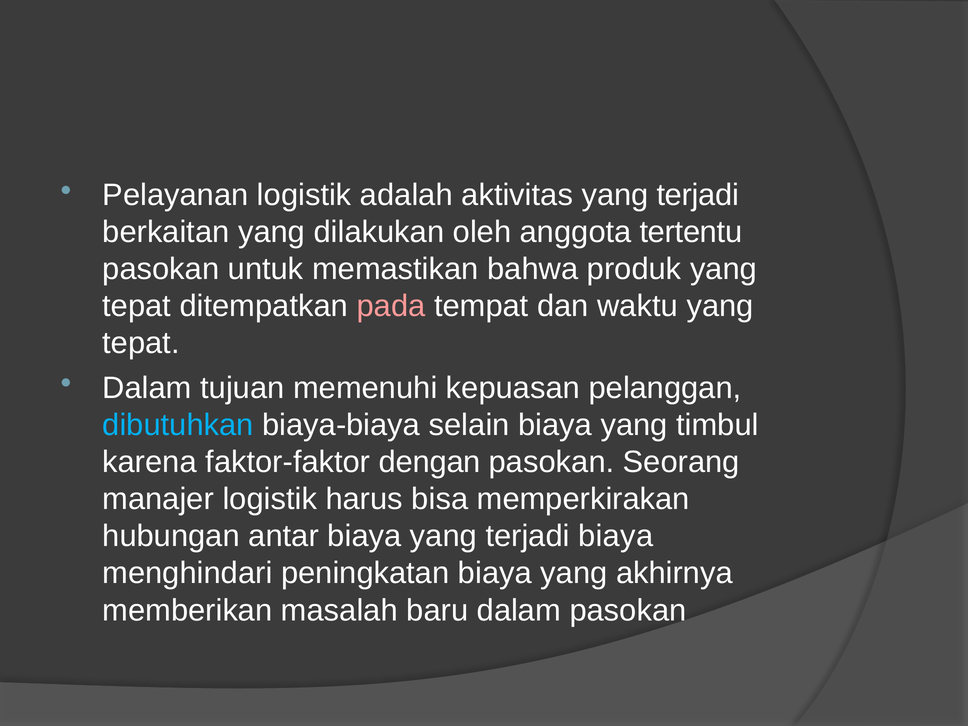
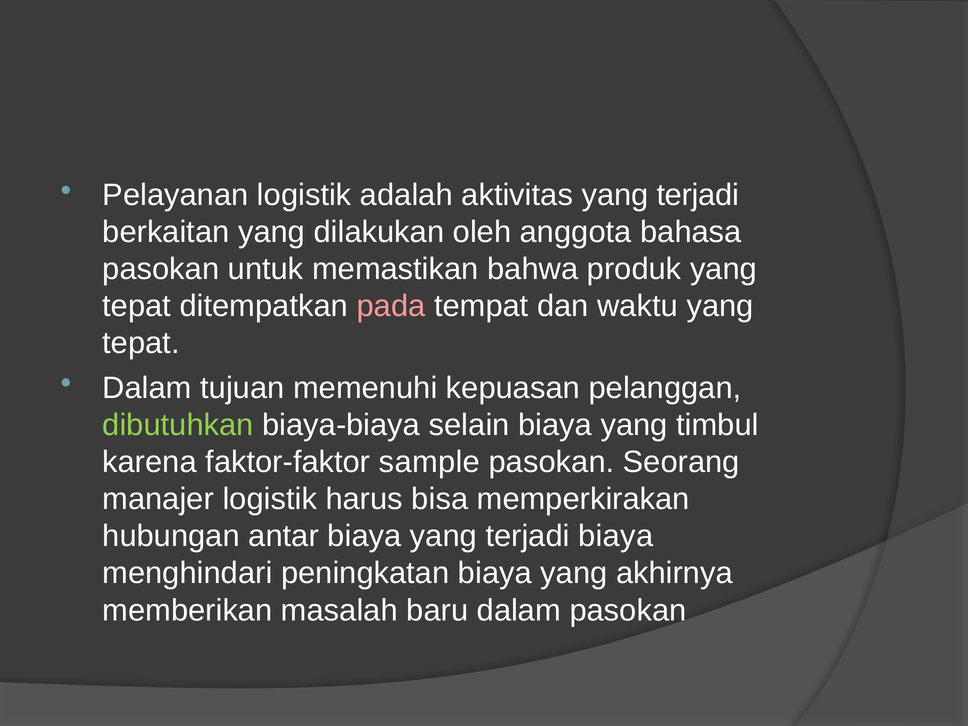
tertentu: tertentu -> bahasa (691, 232)
dibutuhkan colour: light blue -> light green (178, 425)
dengan: dengan -> sample (429, 462)
